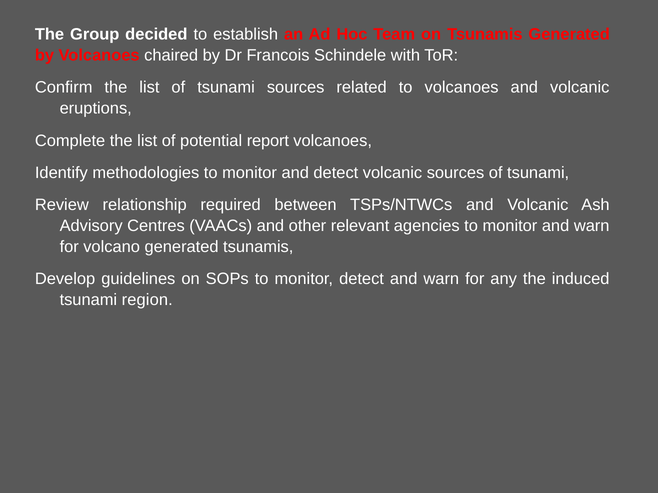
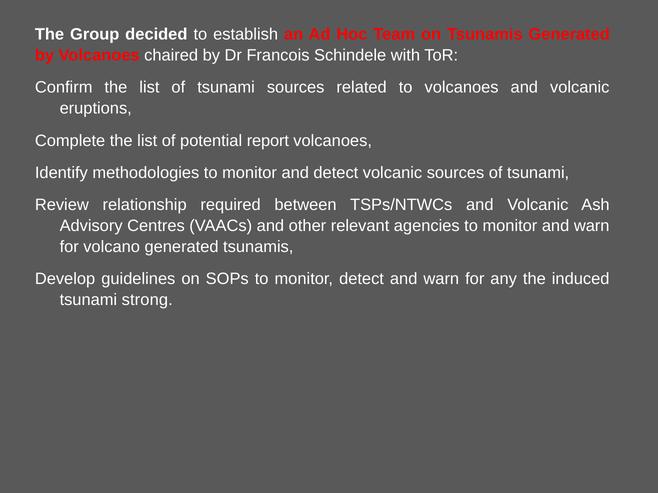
region: region -> strong (147, 300)
